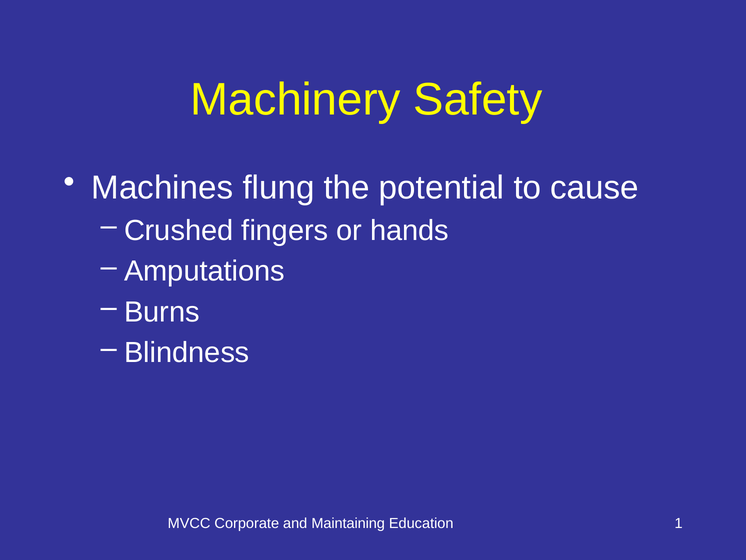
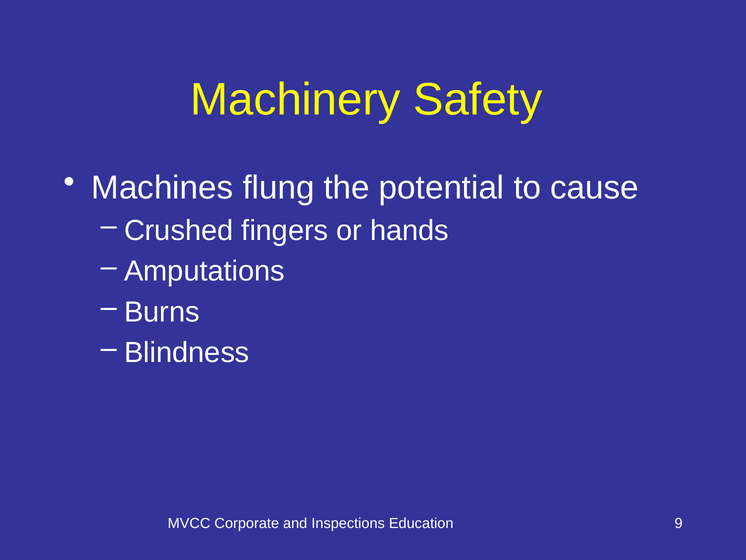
Maintaining: Maintaining -> Inspections (348, 523)
1: 1 -> 9 (679, 523)
